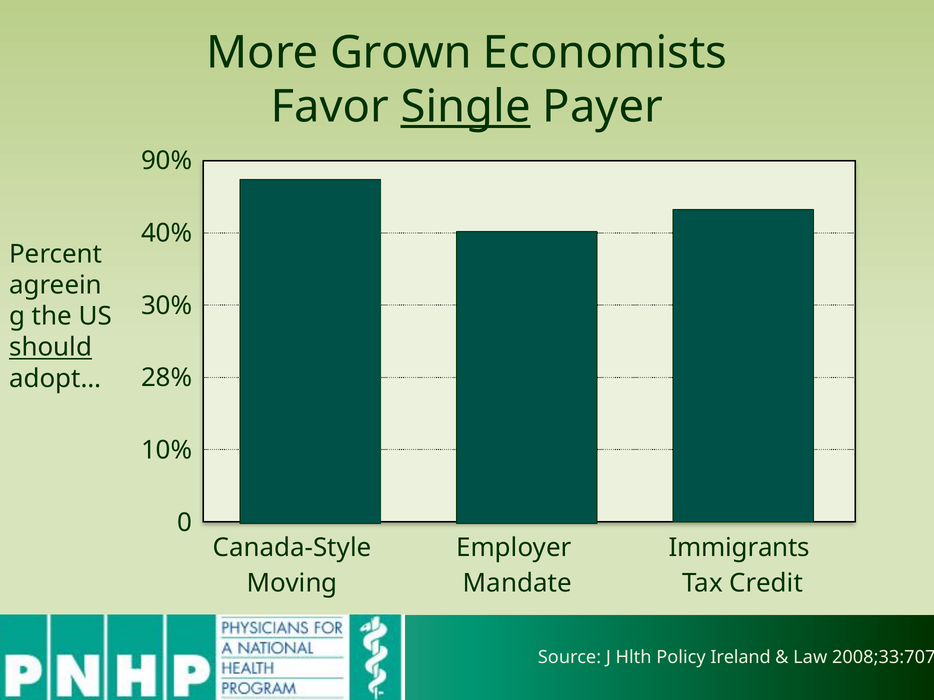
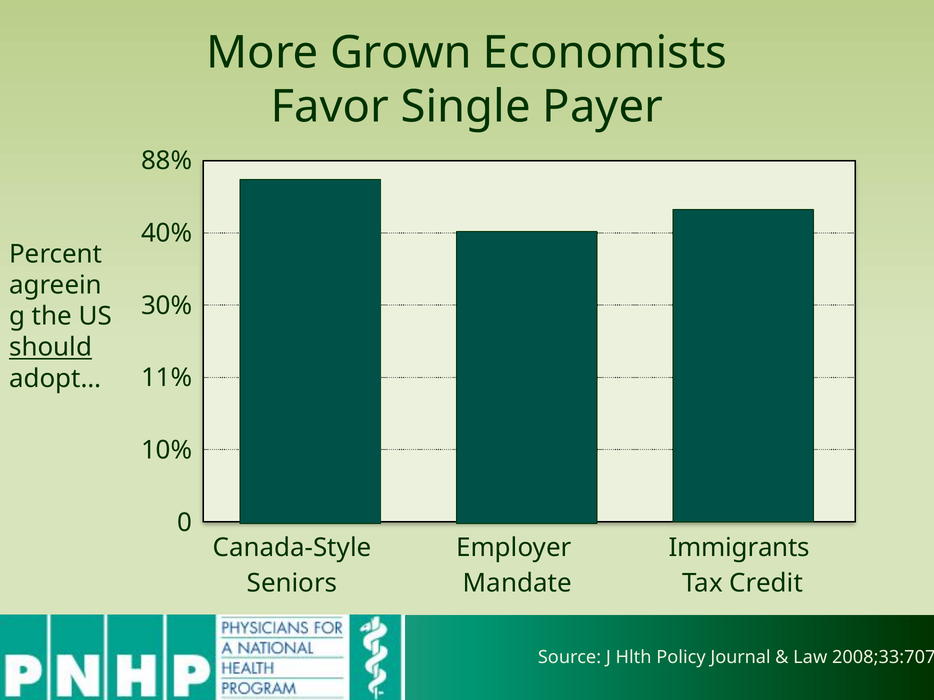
Single underline: present -> none (466, 107)
90%: 90% -> 88% (167, 161)
28%: 28% -> 11% (167, 378)
Moving: Moving -> Seniors (292, 584)
Ireland: Ireland -> Journal (741, 658)
